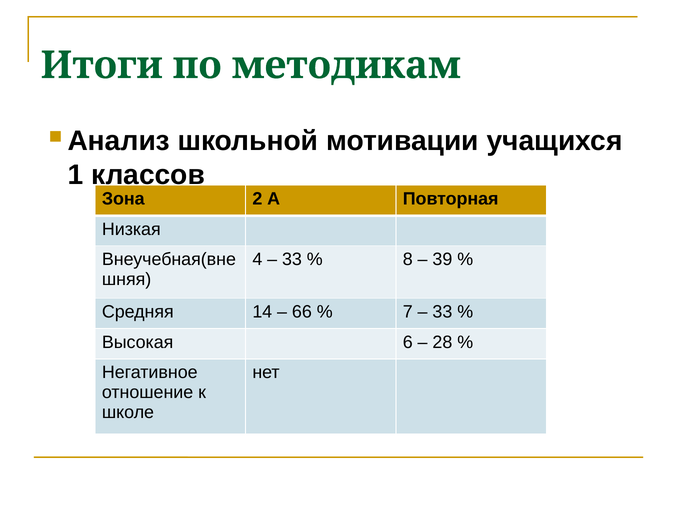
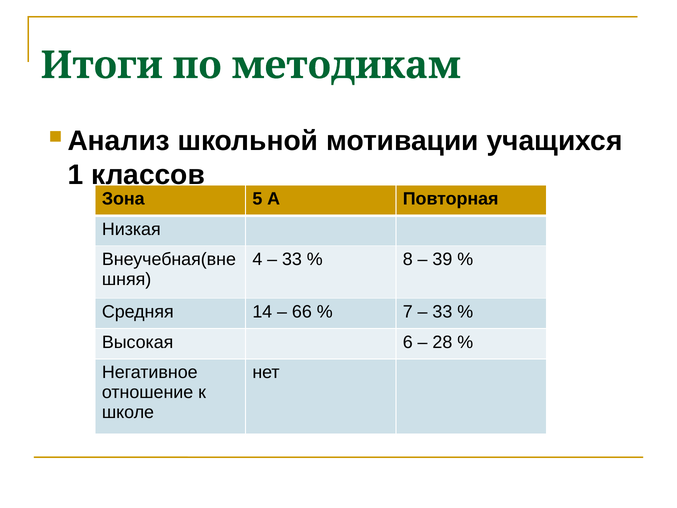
2: 2 -> 5 (257, 199)
